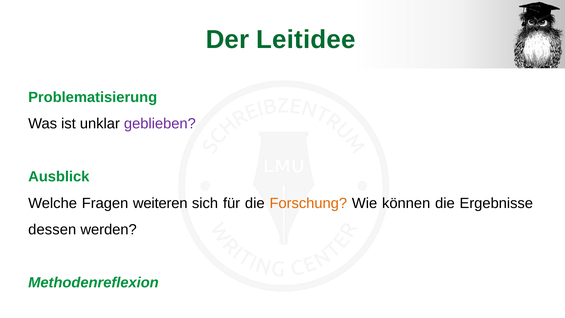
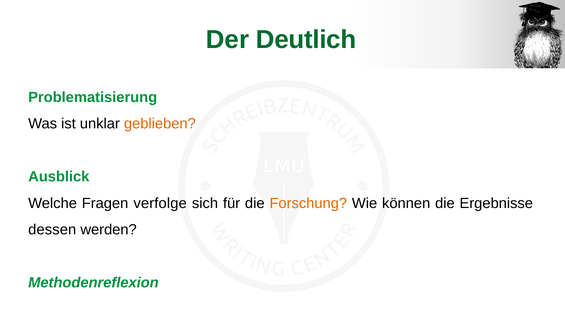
Leitidee: Leitidee -> Deutlich (306, 40)
geblieben colour: purple -> orange (160, 124)
weiteren: weiteren -> verfolge (160, 203)
